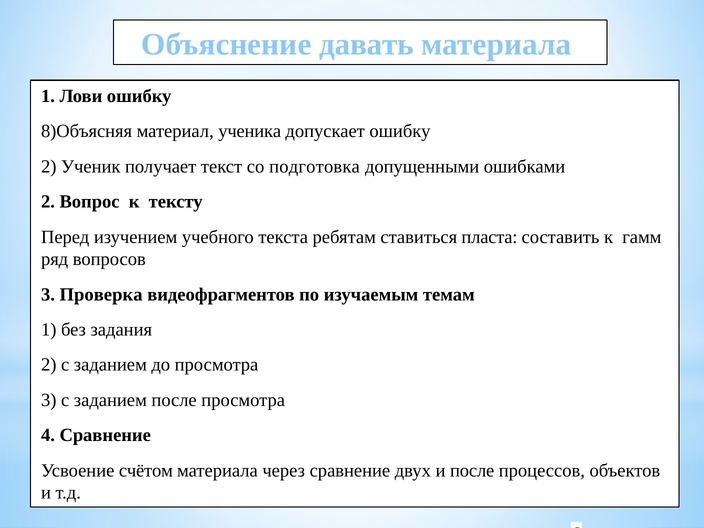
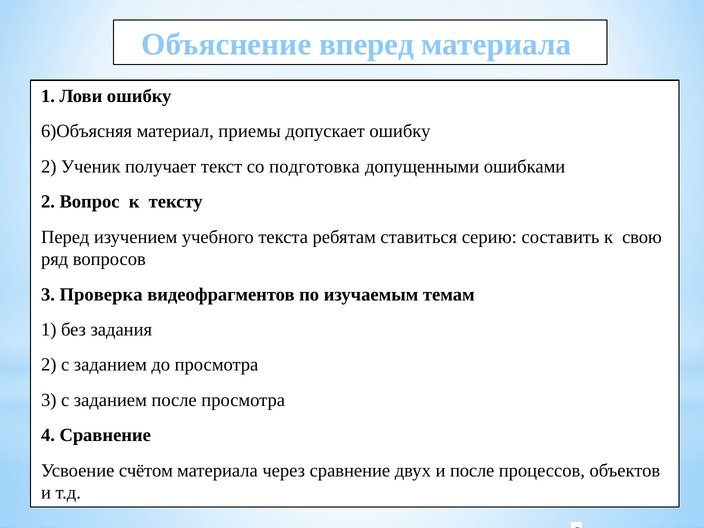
давать: давать -> вперед (367, 44)
8)Объясняя: 8)Объясняя -> 6)Объясняя (87, 131)
ученика: ученика -> приемы (250, 131)
пласта: пласта -> серию (489, 237)
гамм: гамм -> свою (642, 237)
